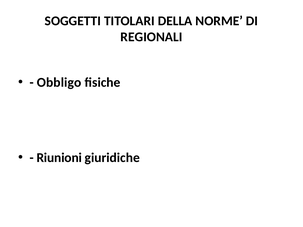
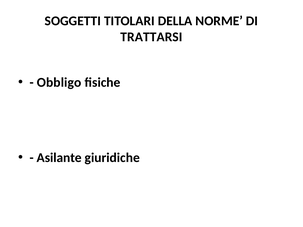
REGIONALI: REGIONALI -> TRATTARSI (151, 37)
Riunioni: Riunioni -> Asilante (59, 158)
